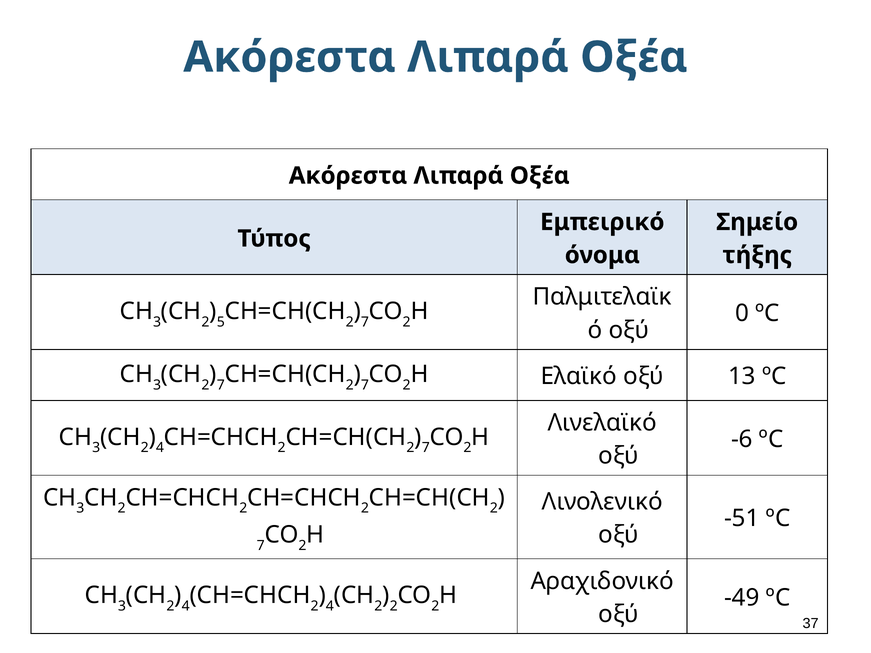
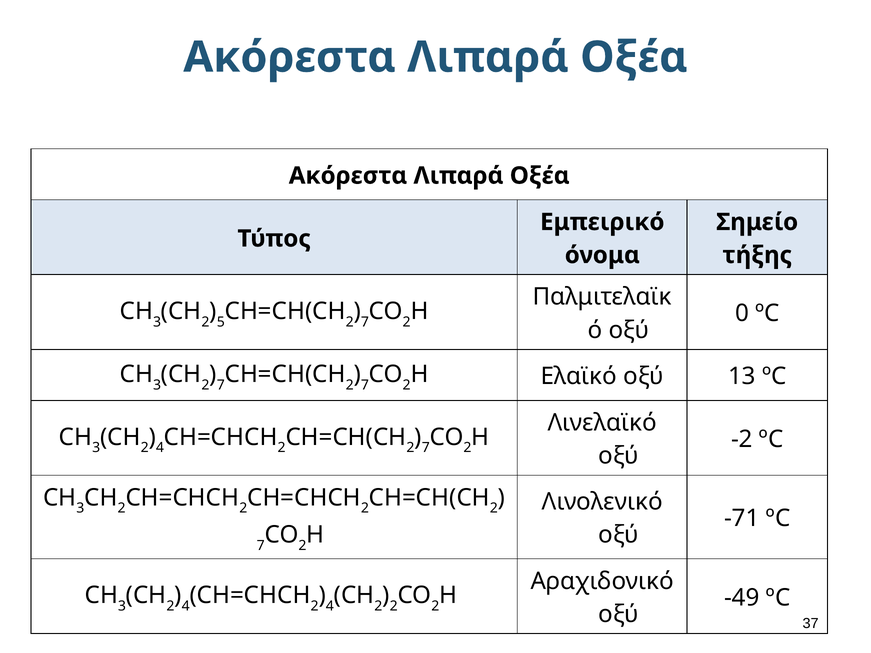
-6: -6 -> -2 (742, 439)
-51: -51 -> -71 (742, 519)
